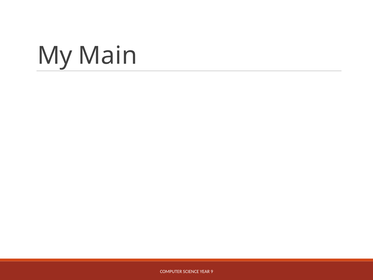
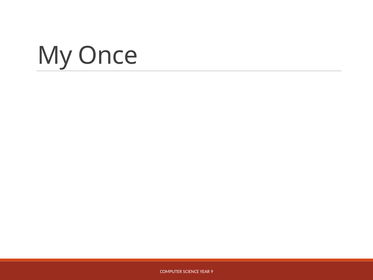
Main: Main -> Once (108, 56)
